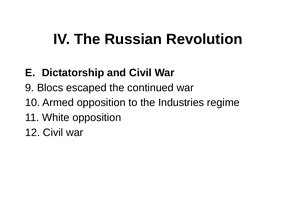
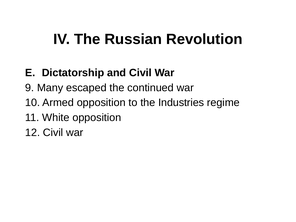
Blocs: Blocs -> Many (50, 88)
